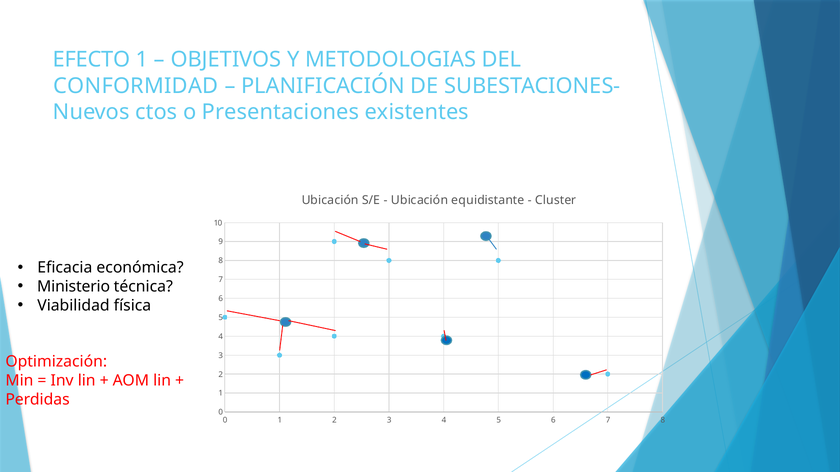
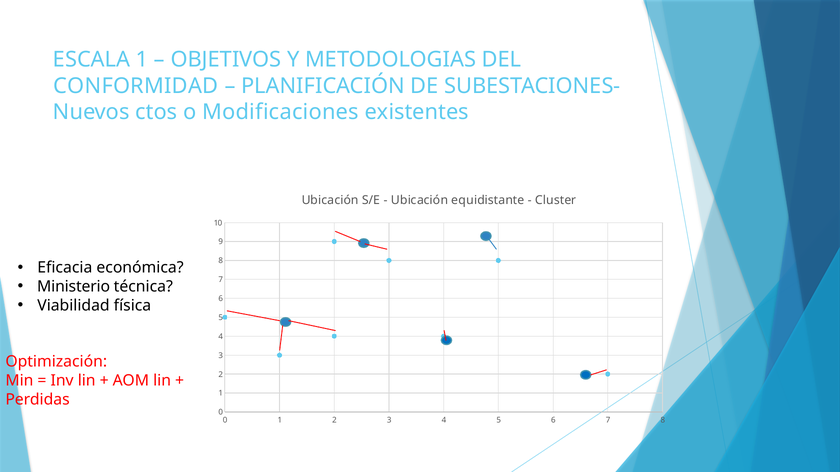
EFECTO: EFECTO -> ESCALA (92, 60)
Presentaciones: Presentaciones -> Modificaciones (281, 112)
